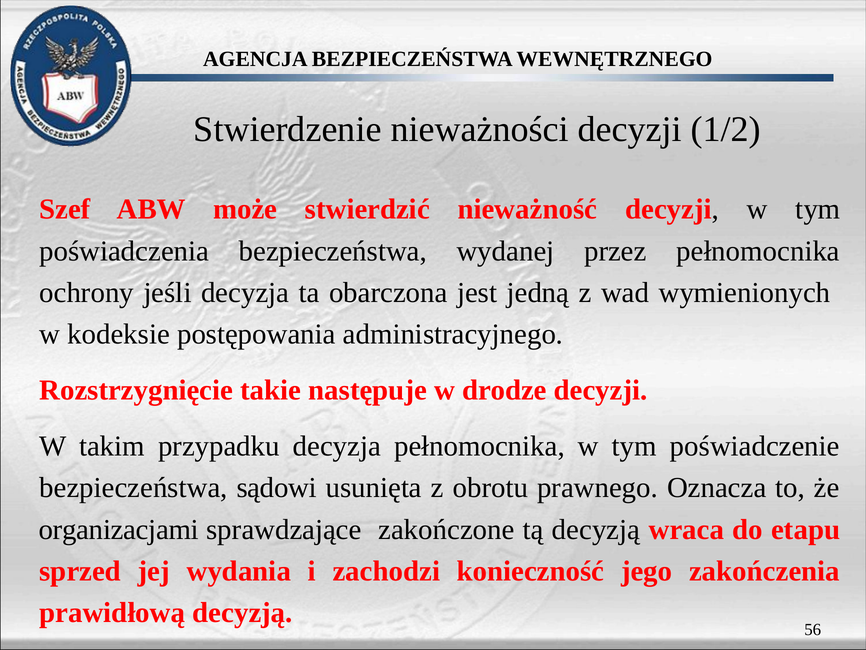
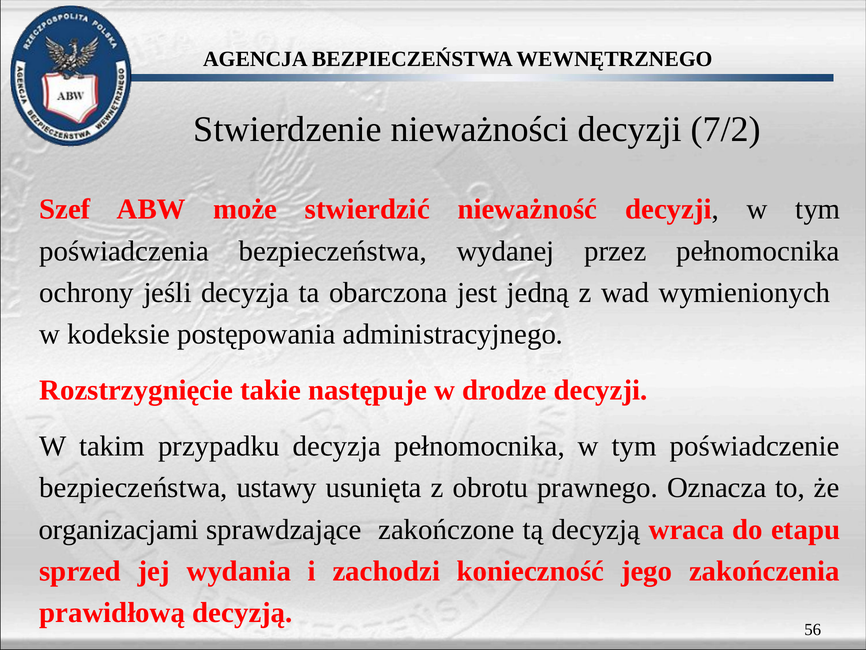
1/2: 1/2 -> 7/2 (726, 129)
sądowi: sądowi -> ustawy (277, 488)
